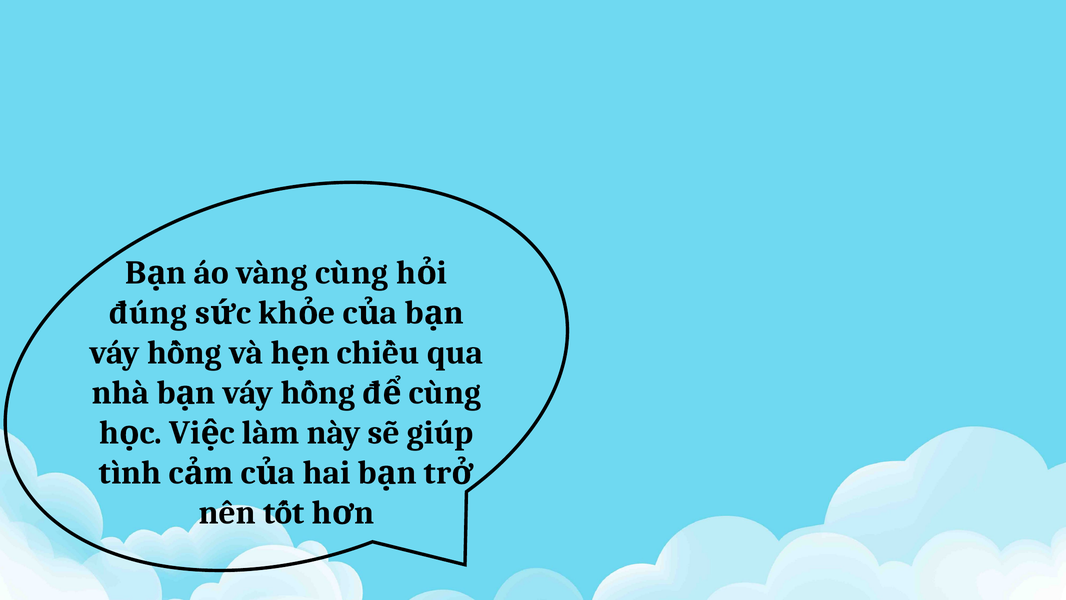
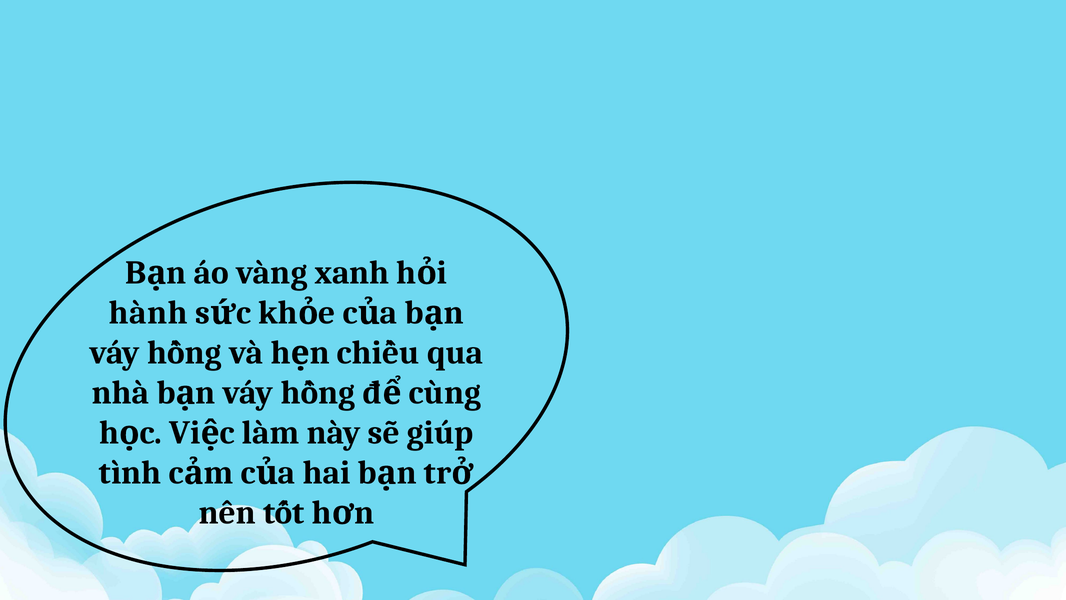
vàng cùng: cùng -> xanh (352, 273)
đúng: đúng -> hành (148, 313)
